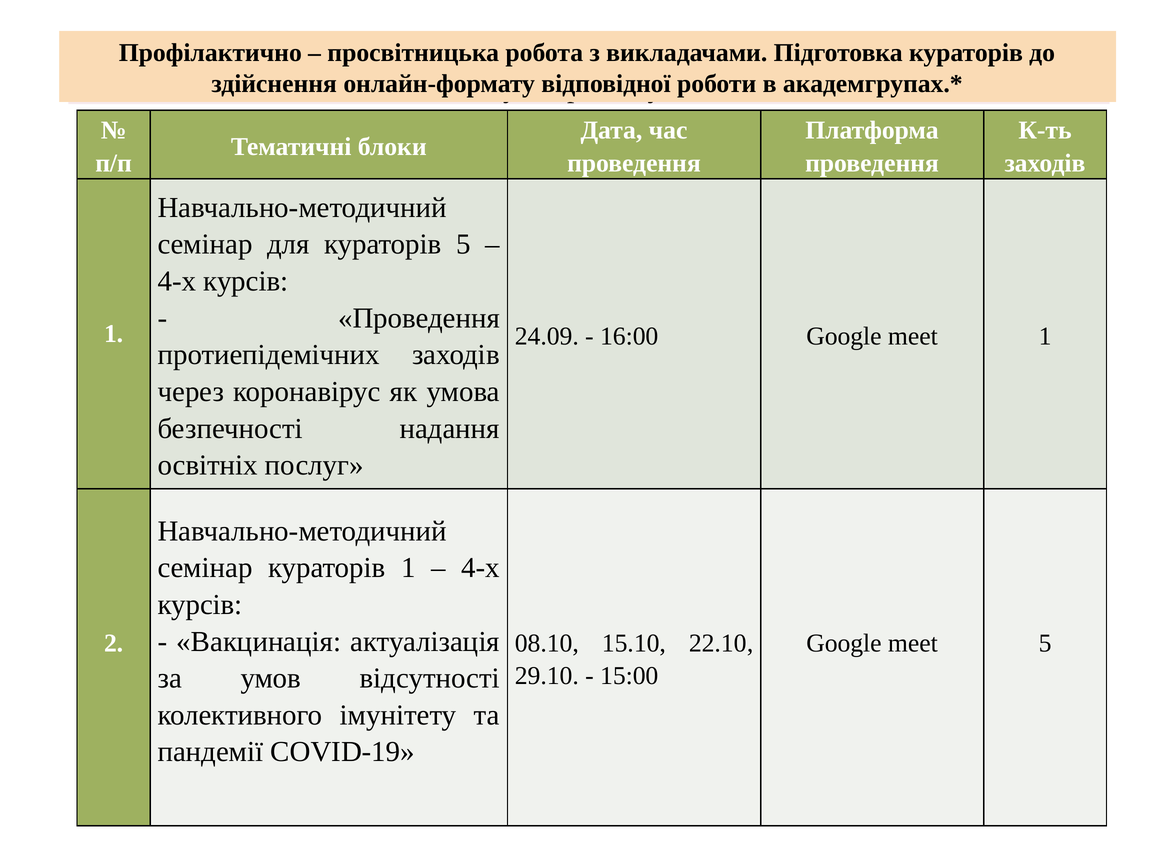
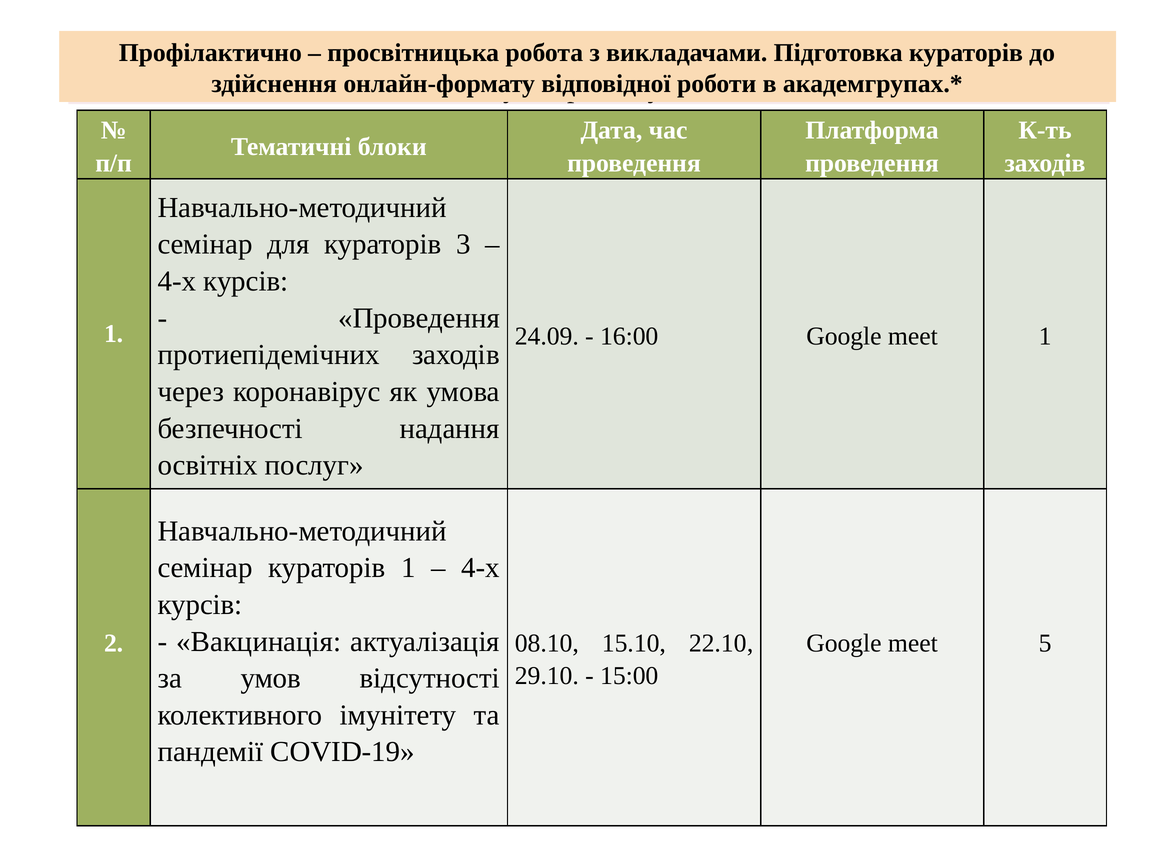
кураторів 5: 5 -> 3 (463, 244)
